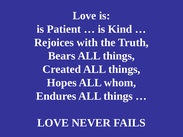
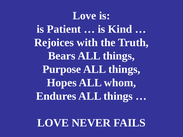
Created: Created -> Purpose (62, 69)
